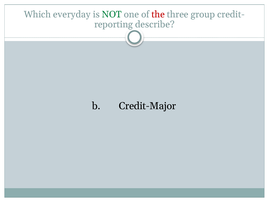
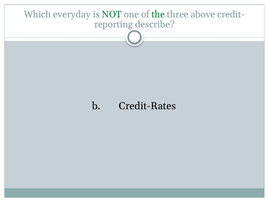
the colour: red -> green (158, 14)
group: group -> above (203, 14)
Credit-Major: Credit-Major -> Credit-Rates (147, 106)
